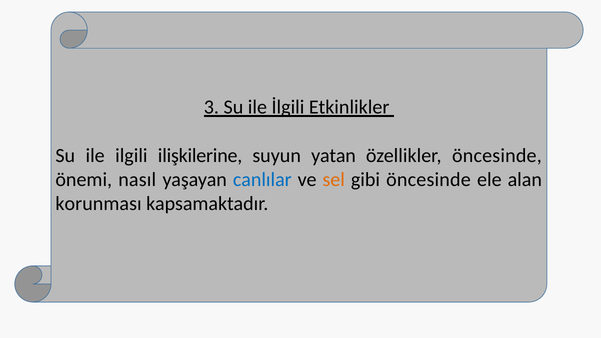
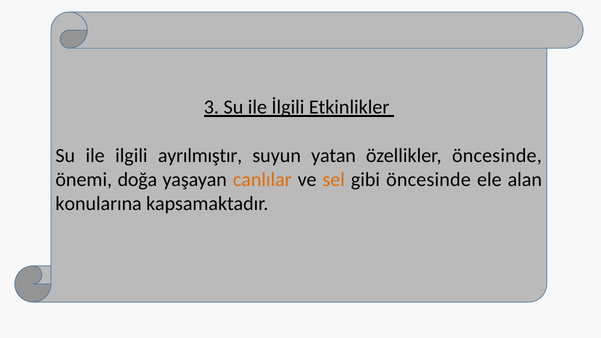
ilişkilerine: ilişkilerine -> ayrılmıştır (200, 155)
nasıl: nasıl -> doğa (137, 180)
canlılar colour: blue -> orange (262, 180)
korunması: korunması -> konularına (99, 204)
